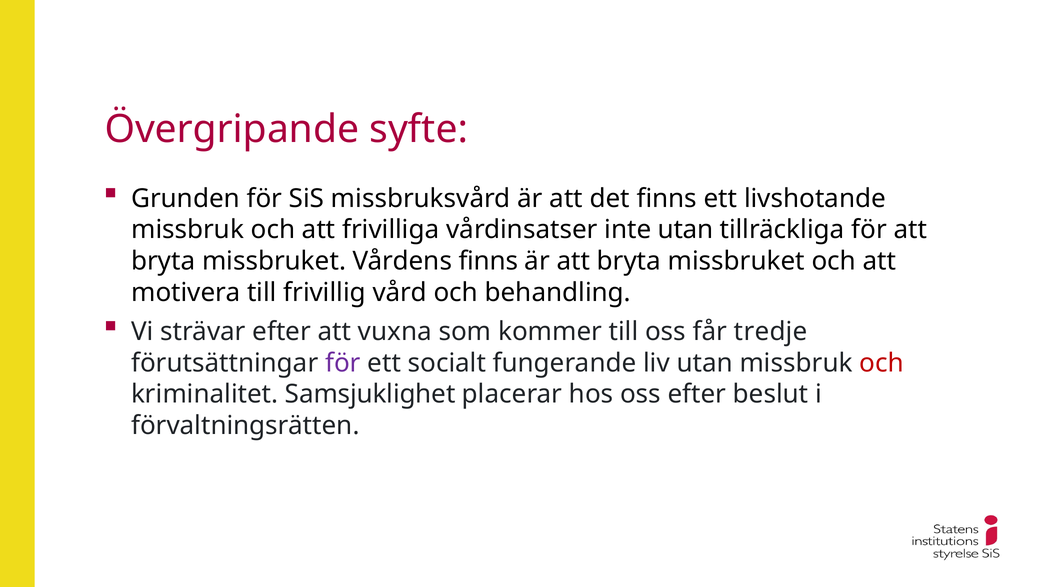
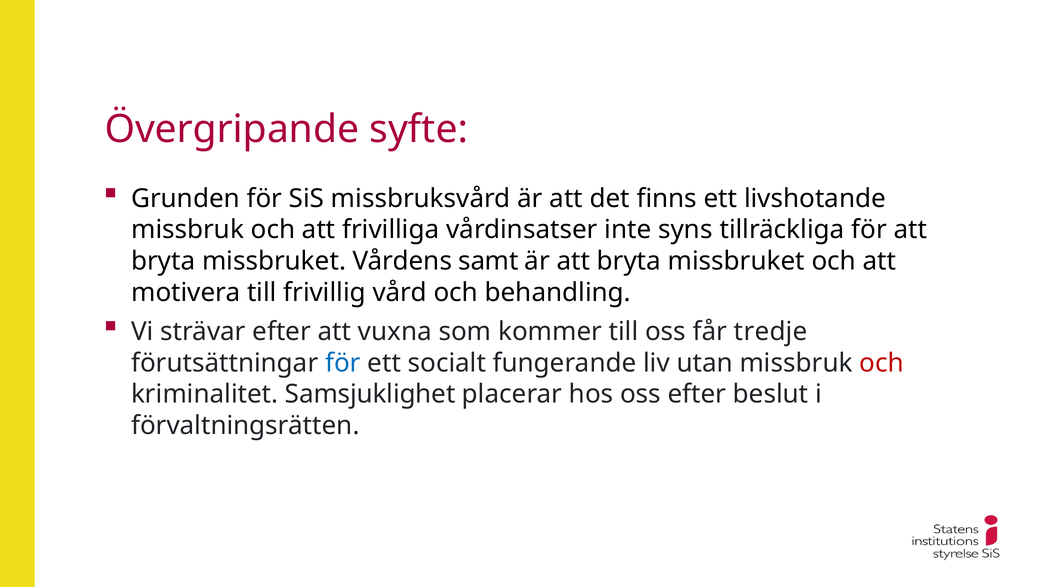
inte utan: utan -> syns (685, 230)
Vårdens finns: finns -> samt (488, 261)
för colour: purple -> blue (343, 363)
